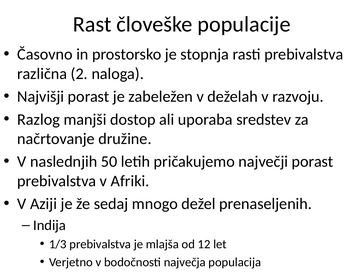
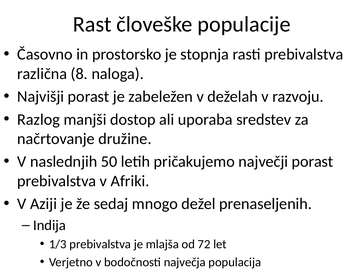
2: 2 -> 8 (79, 74)
12: 12 -> 72 (204, 244)
